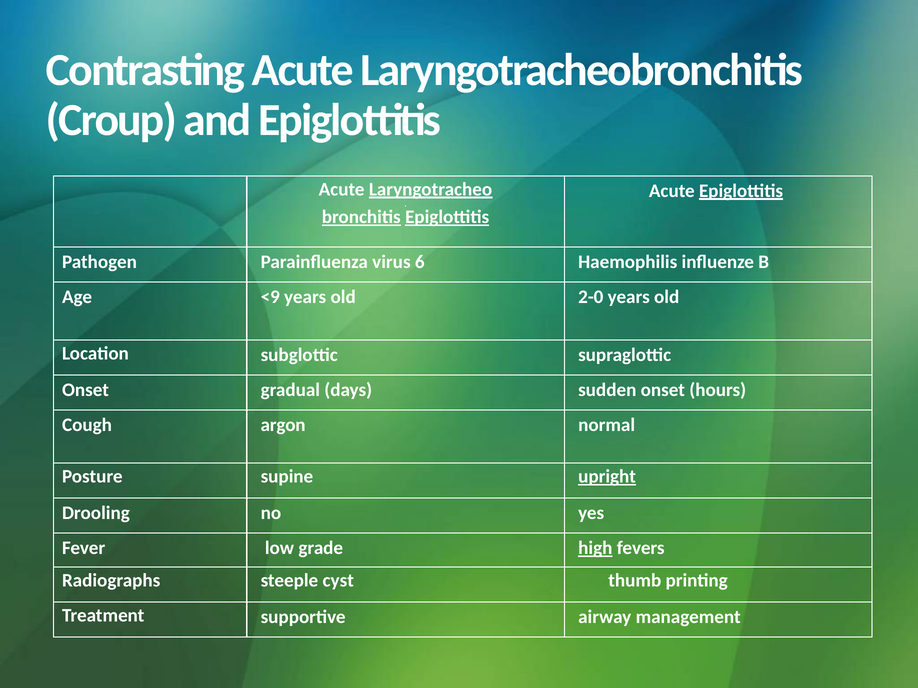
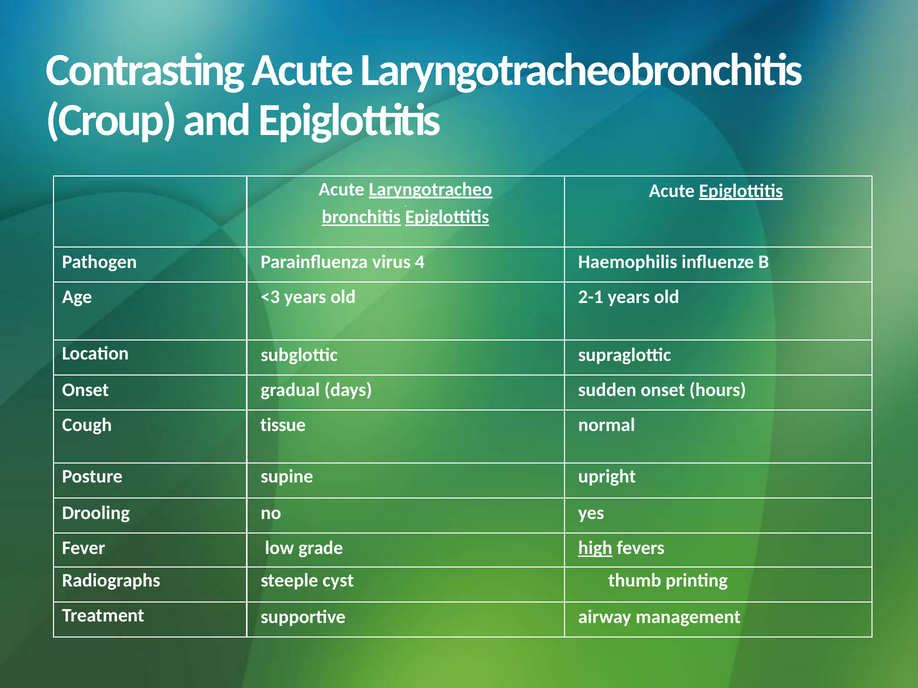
6: 6 -> 4 (420, 262)
<9: <9 -> <3 (270, 297)
2-0: 2-0 -> 2-1 (591, 297)
argon: argon -> tissue (283, 425)
upright underline: present -> none (607, 477)
